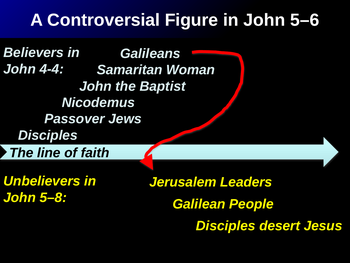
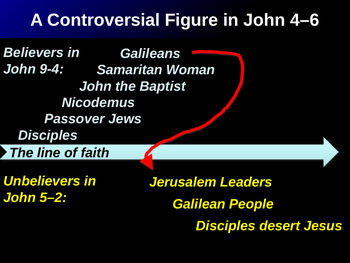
5–6: 5–6 -> 4–6 (305, 20)
4-4: 4-4 -> 9-4 (52, 69)
5–8: 5–8 -> 5–2 (53, 197)
